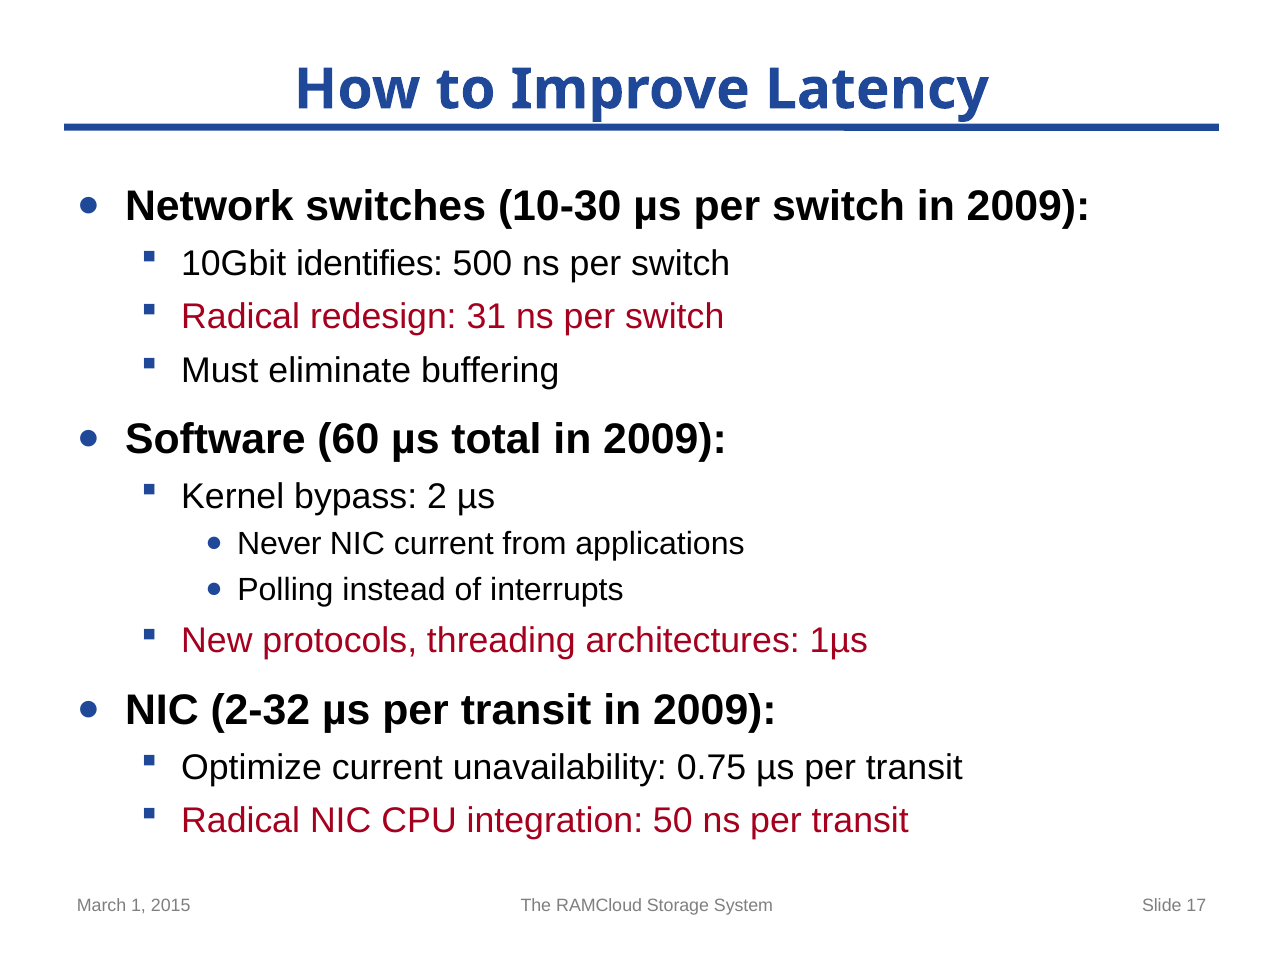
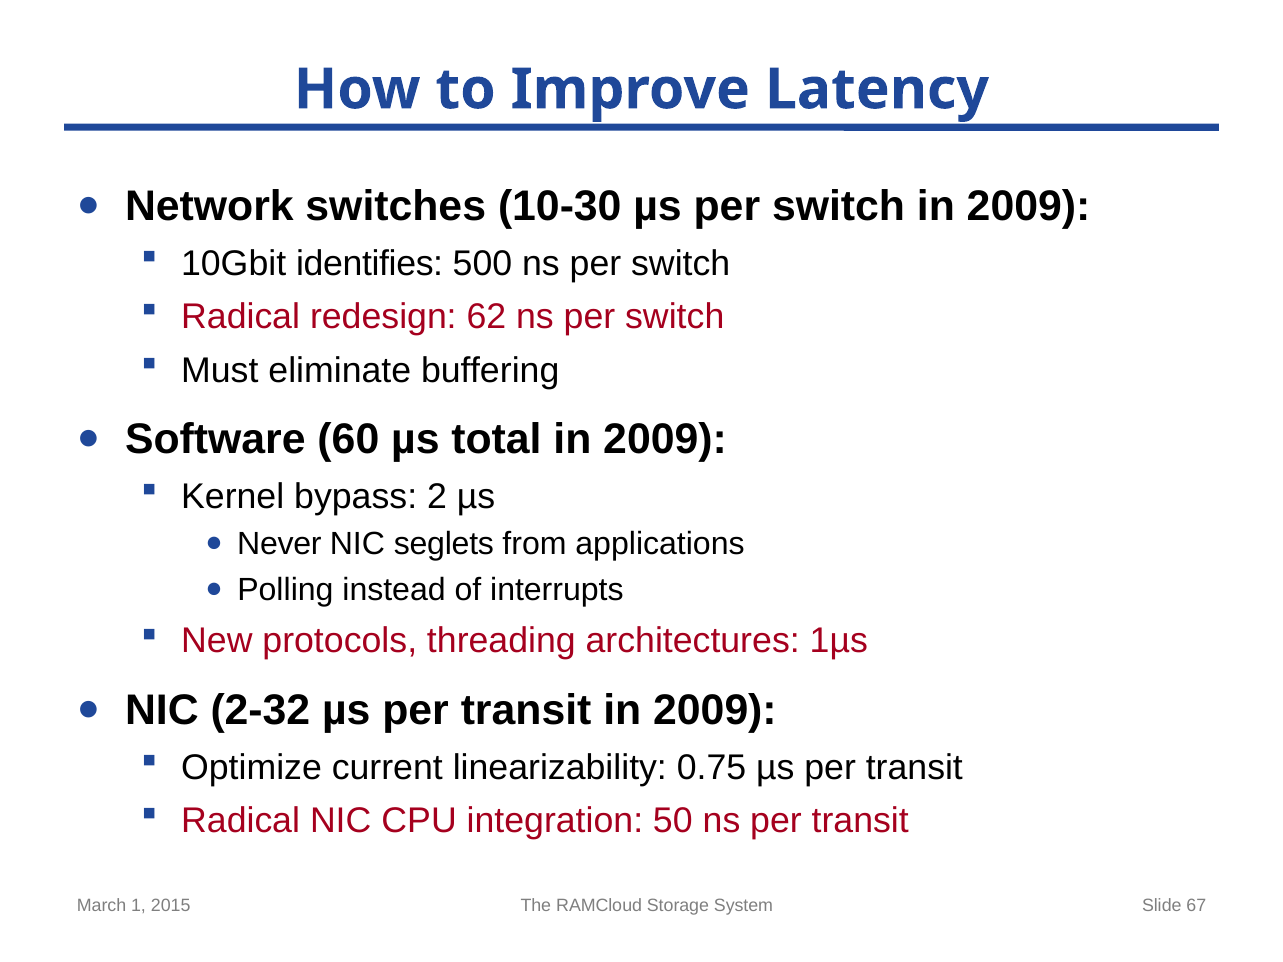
31: 31 -> 62 (486, 317)
NIC current: current -> seglets (444, 544)
unavailability: unavailability -> linearizability (560, 767)
17: 17 -> 67 (1196, 906)
